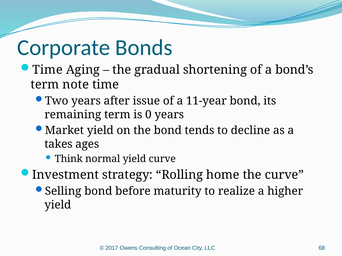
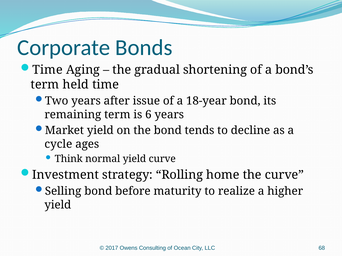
note: note -> held (76, 85)
11-year: 11-year -> 18-year (206, 101)
0: 0 -> 6 (148, 115)
takes: takes -> cycle (58, 144)
